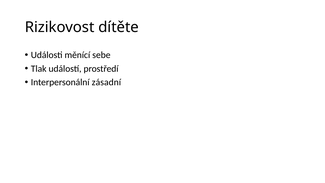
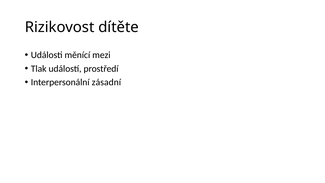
sebe: sebe -> mezi (101, 55)
